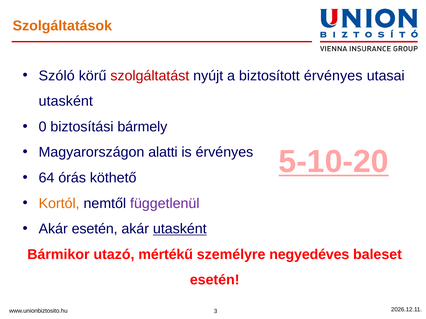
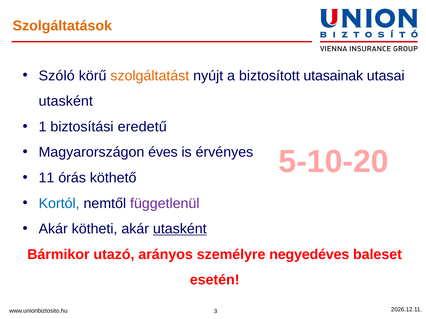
szolgáltatást colour: red -> orange (150, 76)
biztosított érvényes: érvényes -> utasainak (333, 76)
0: 0 -> 1 (43, 127)
bármely: bármely -> eredetű (142, 127)
alatti: alatti -> éves (163, 153)
5-10-20 underline: present -> none (334, 162)
64: 64 -> 11 (47, 178)
Kortól colour: orange -> blue (59, 204)
Akár esetén: esetén -> kötheti (95, 229)
mértékű: mértékű -> arányos (166, 255)
